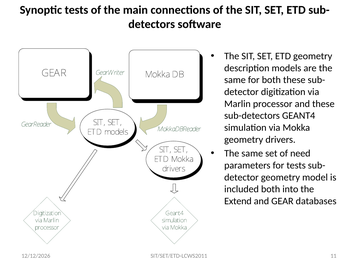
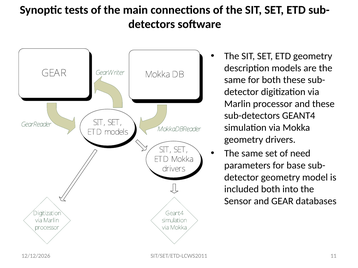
for tests: tests -> base (296, 166)
Extend: Extend -> Sensor (238, 201)
